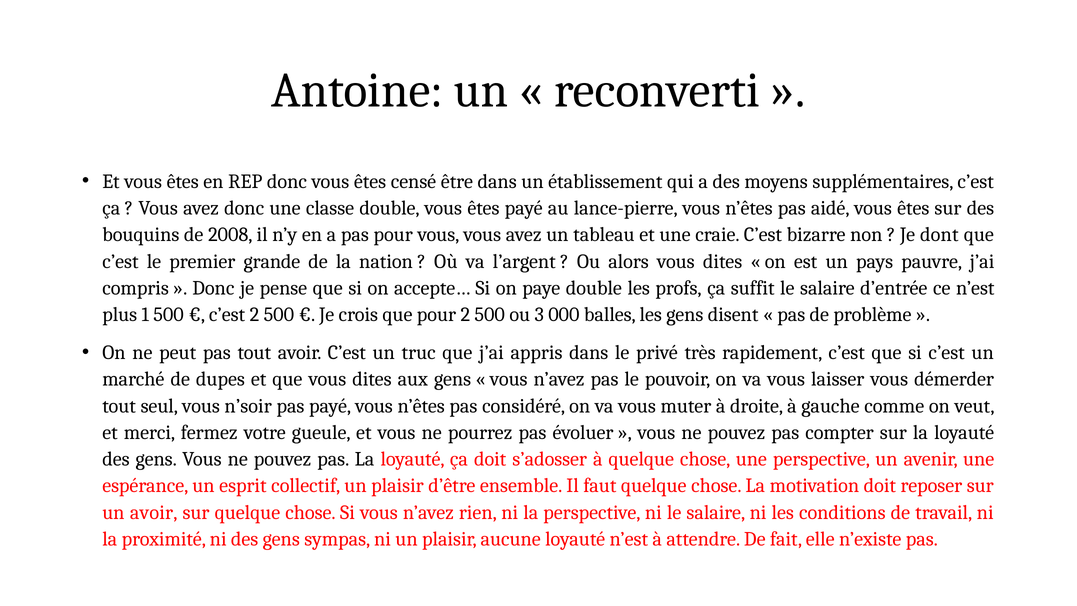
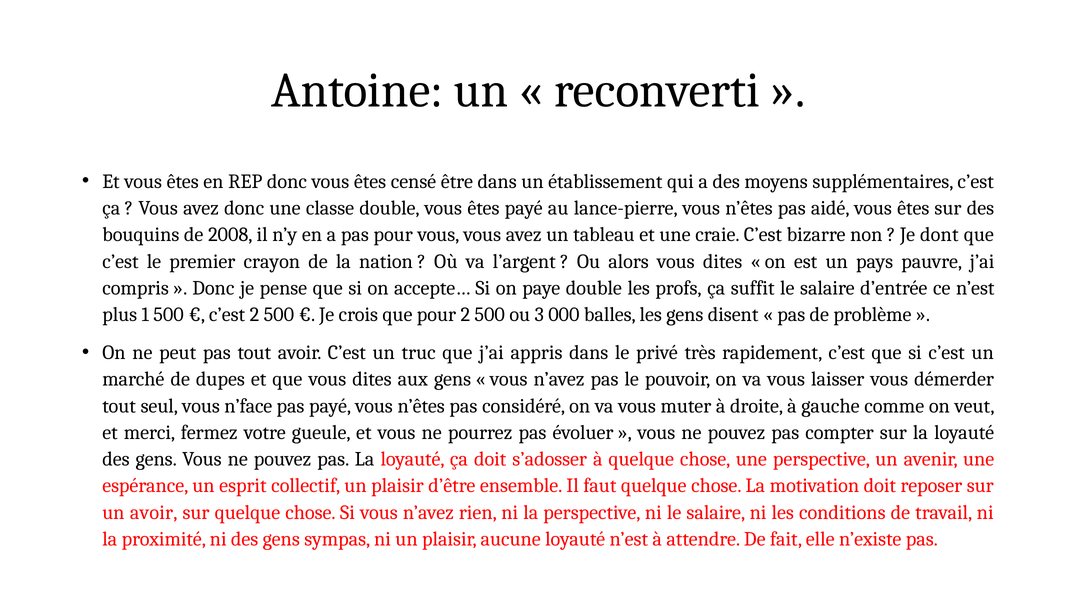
grande: grande -> crayon (272, 261)
n’soir: n’soir -> n’face (248, 406)
